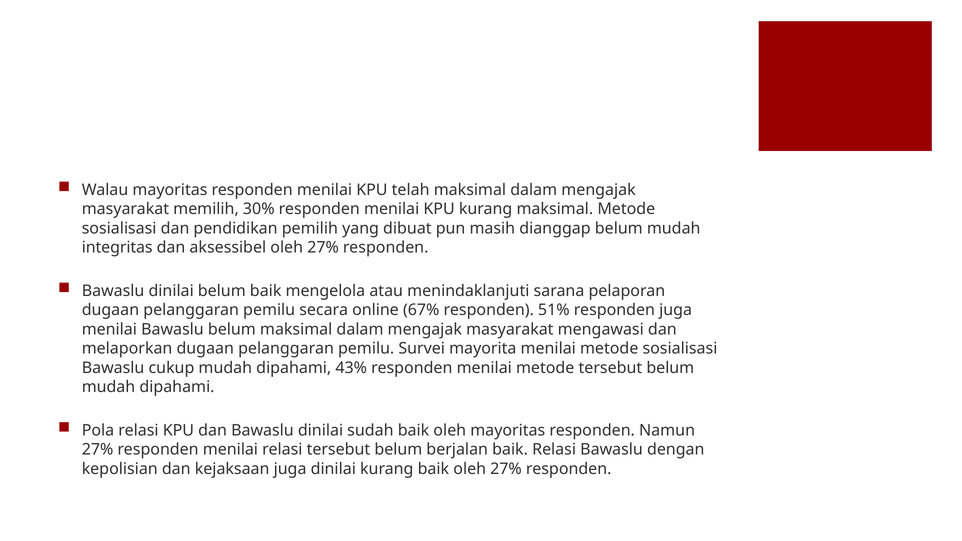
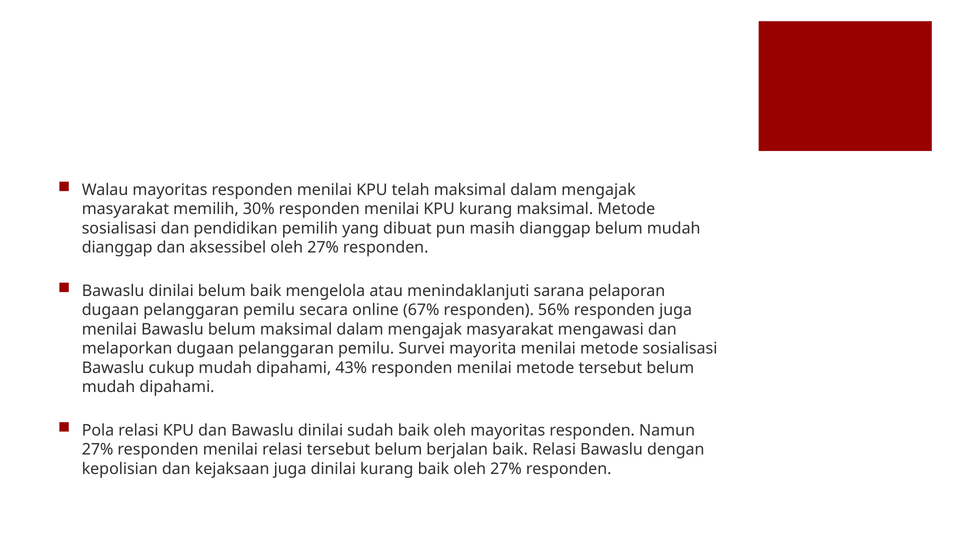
integritas: integritas -> dianggap (117, 248)
51%: 51% -> 56% (554, 310)
